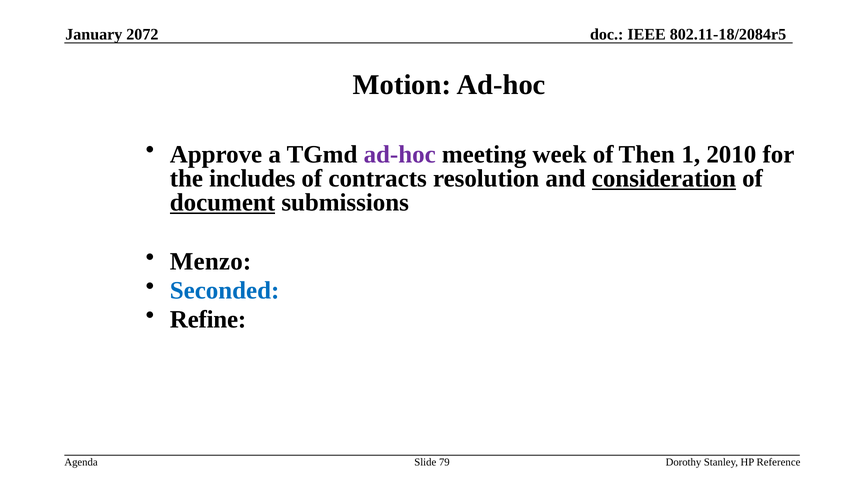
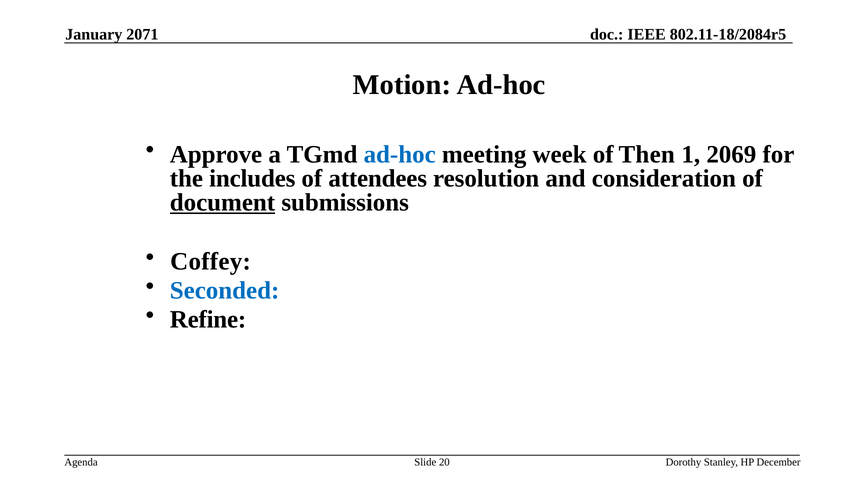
2072: 2072 -> 2071 (142, 34)
ad-hoc colour: purple -> blue (400, 154)
2010: 2010 -> 2069 (731, 154)
contracts: contracts -> attendees (378, 178)
consideration underline: present -> none (664, 178)
Menzo: Menzo -> Coffey (211, 262)
79: 79 -> 20 (444, 462)
Reference: Reference -> December (779, 462)
